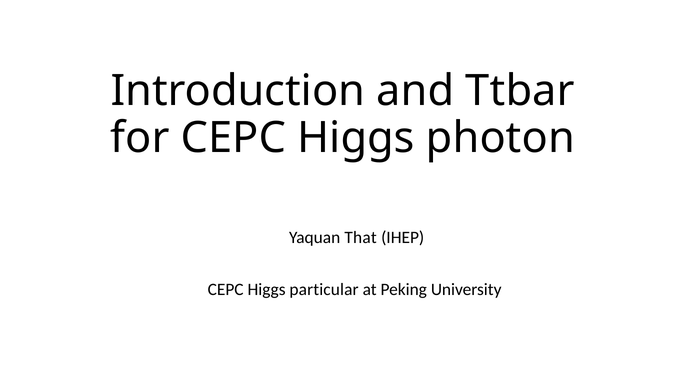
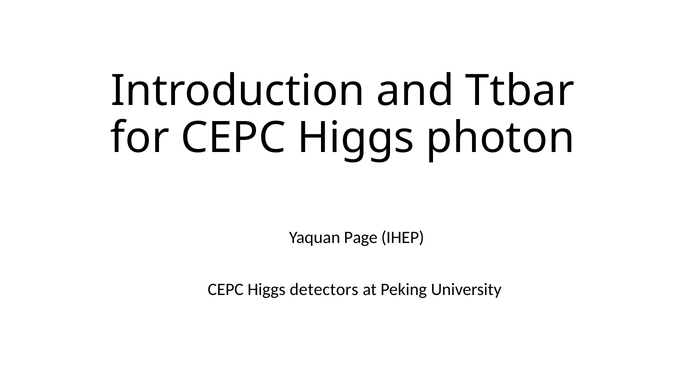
That: That -> Page (361, 238)
particular: particular -> detectors (324, 290)
